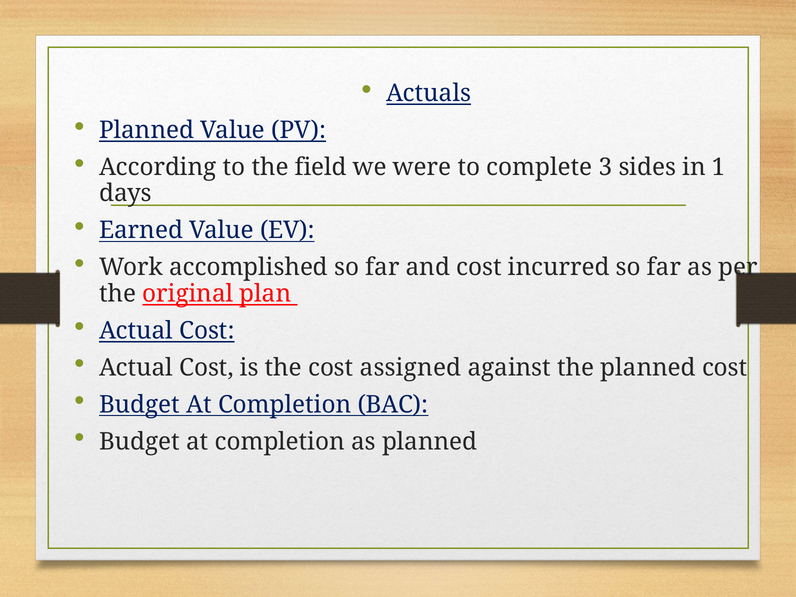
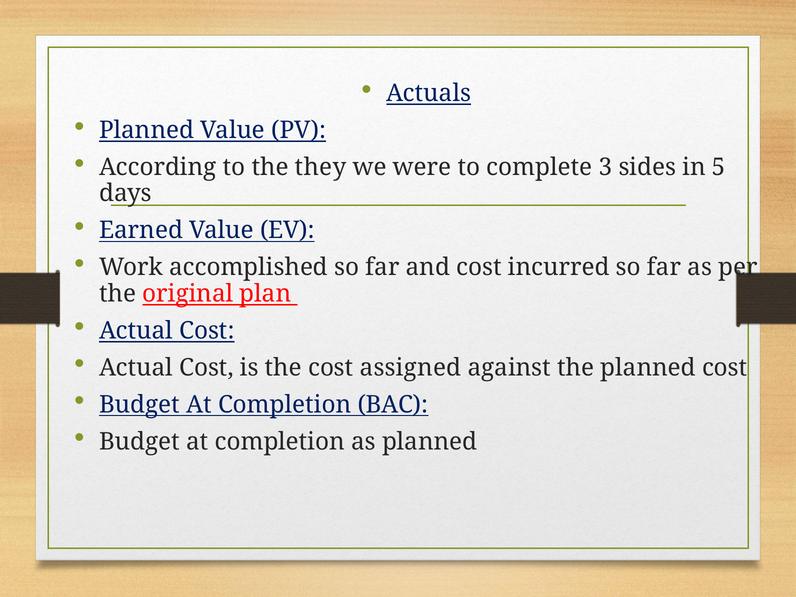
field: field -> they (321, 167)
1: 1 -> 5 (719, 167)
